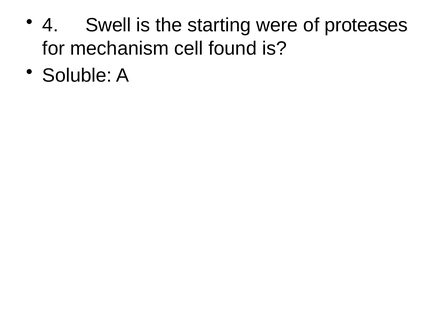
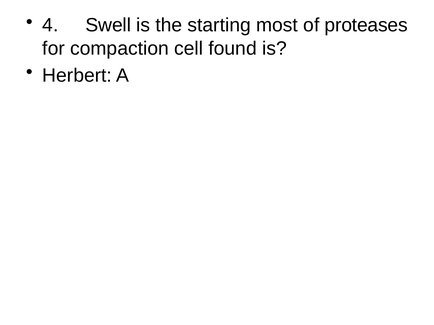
were: were -> most (277, 25)
mechanism: mechanism -> compaction (119, 48)
Soluble: Soluble -> Herbert (77, 75)
